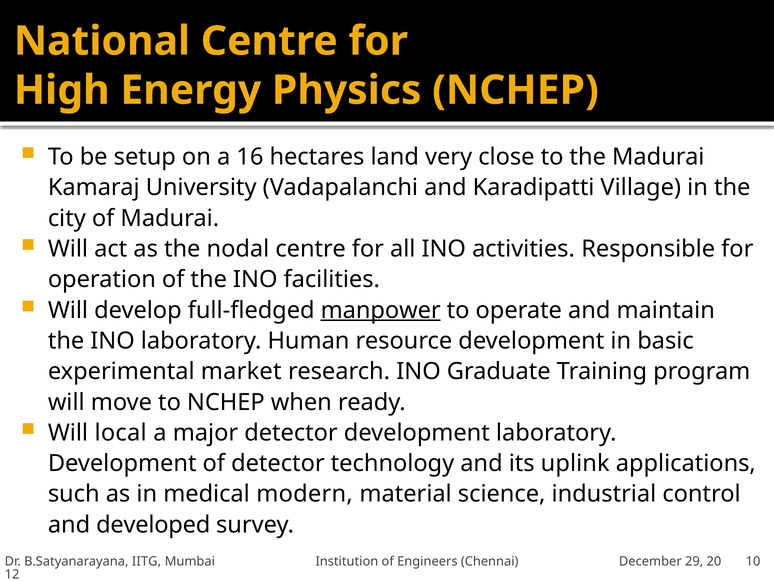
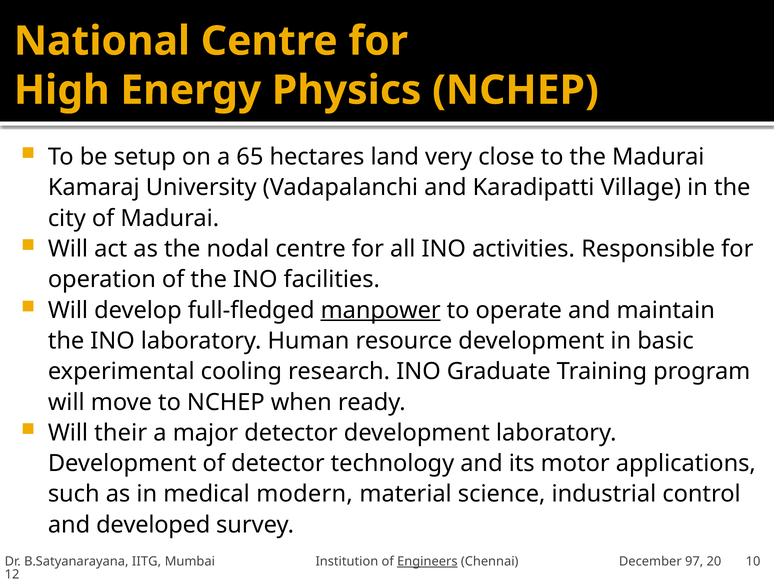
16: 16 -> 65 (250, 157)
market: market -> cooling (241, 371)
local: local -> their (121, 432)
uplink: uplink -> motor (575, 463)
Engineers underline: none -> present (427, 561)
29: 29 -> 97 (694, 561)
